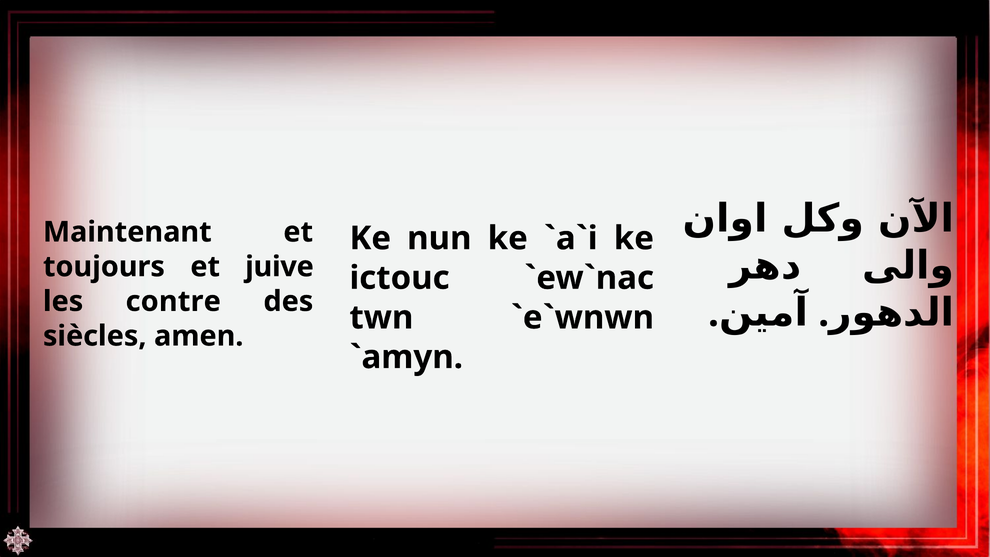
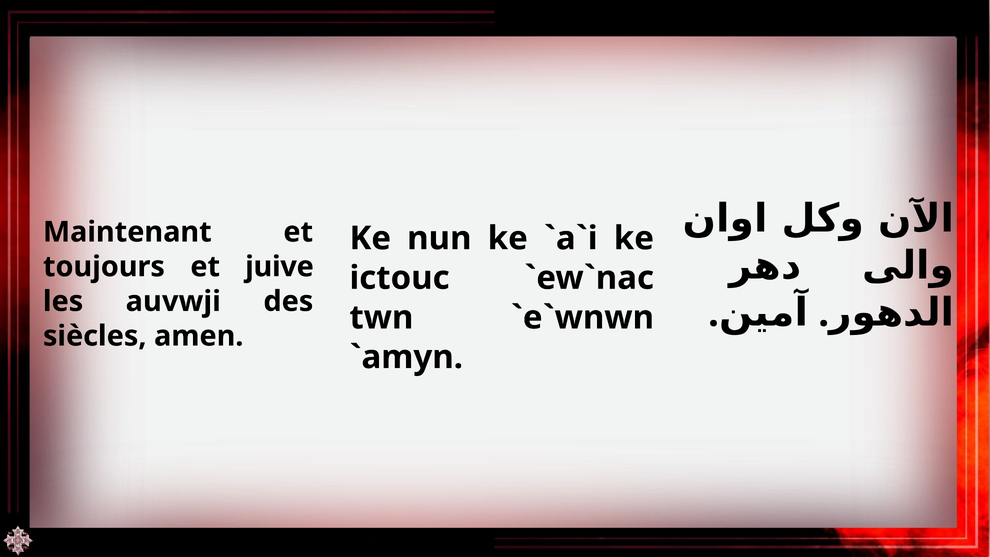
contre: contre -> auvwji (173, 301)
